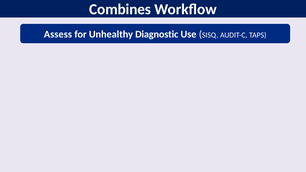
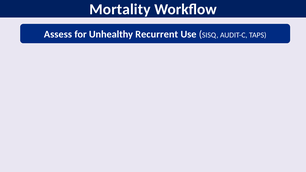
Combines: Combines -> Mortality (120, 9)
Diagnostic: Diagnostic -> Recurrent (157, 34)
